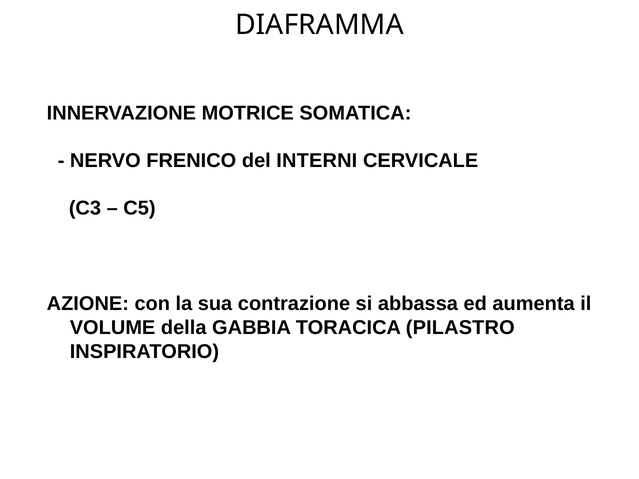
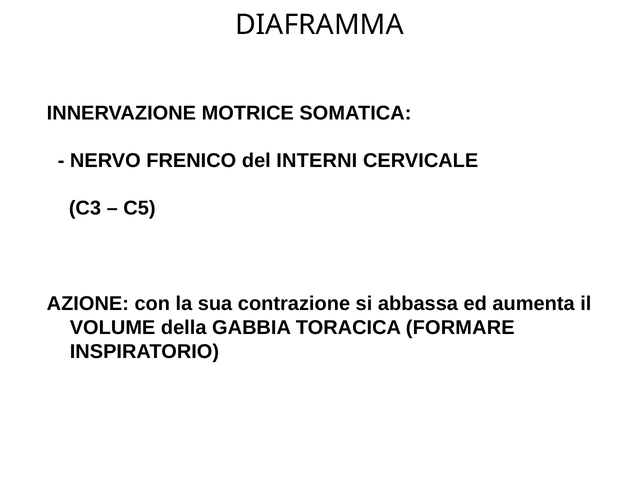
PILASTRO: PILASTRO -> FORMARE (460, 328)
